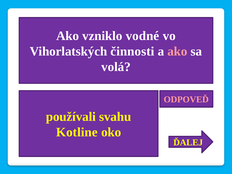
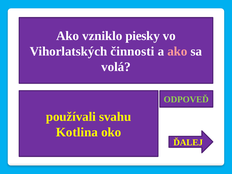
vodné: vodné -> piesky (143, 36)
ODPOVEĎ colour: pink -> light green (186, 100)
Kotline: Kotline -> Kotlina (77, 132)
